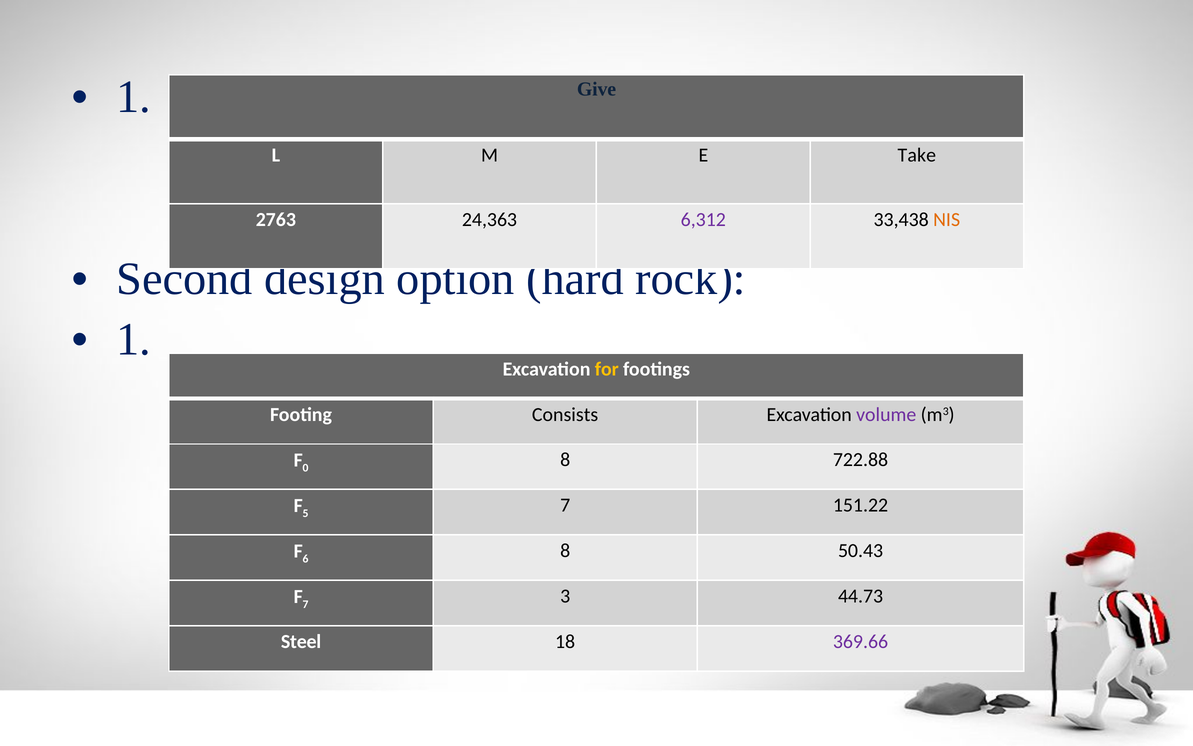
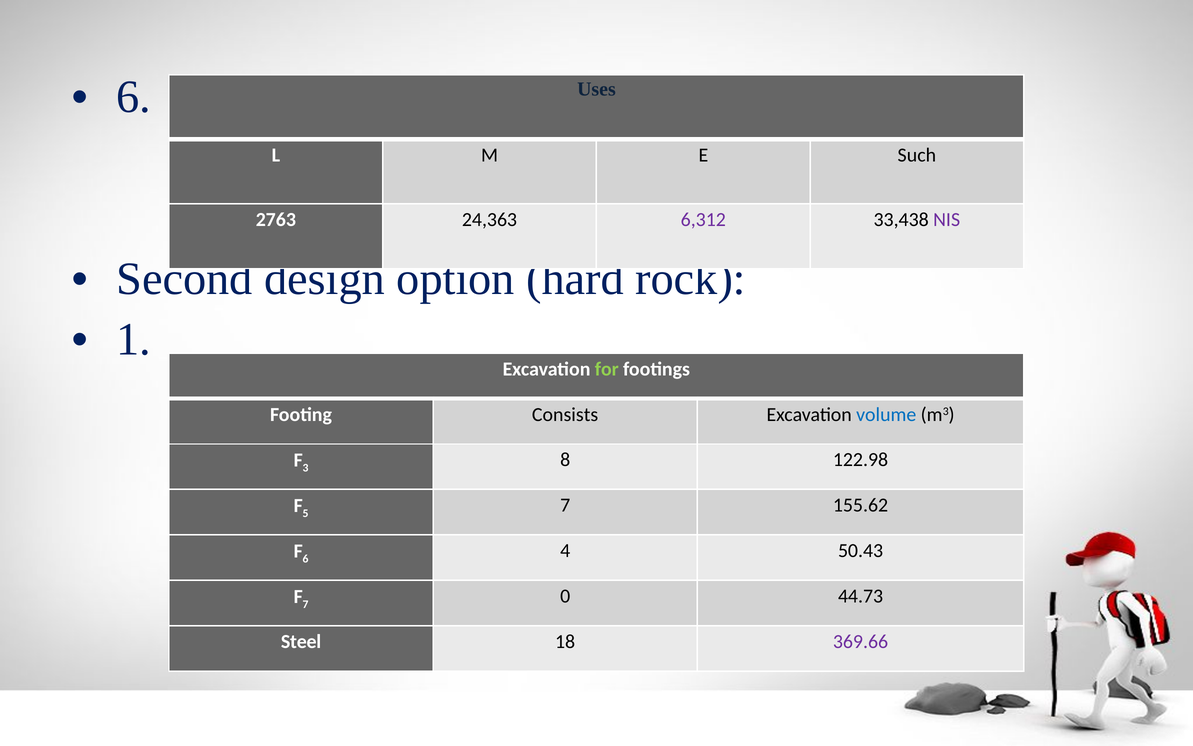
1: 1 -> 6 (134, 97)
Give: Give -> Uses (596, 89)
Take: Take -> Such (917, 155)
NIS colour: orange -> purple (947, 220)
for colour: yellow -> light green (607, 369)
volume colour: purple -> blue (886, 414)
0: 0 -> 3 (306, 468)
722.88: 722.88 -> 122.98 (861, 460)
151.22: 151.22 -> 155.62 (861, 505)
8: 8 -> 4 (565, 551)
3: 3 -> 0 (565, 596)
